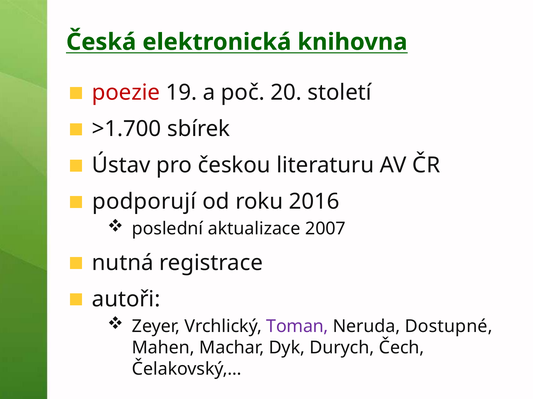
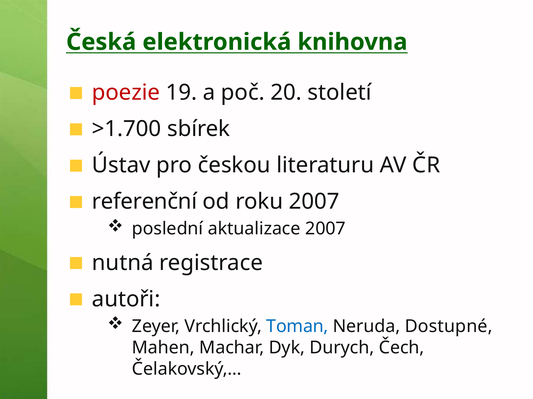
podporují: podporují -> referenční (144, 202)
roku 2016: 2016 -> 2007 (314, 202)
Toman colour: purple -> blue (297, 327)
